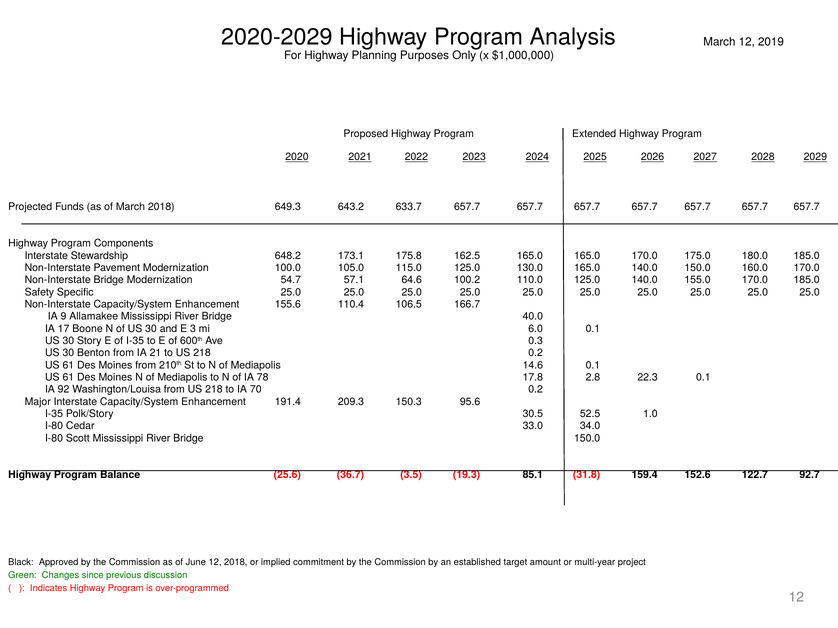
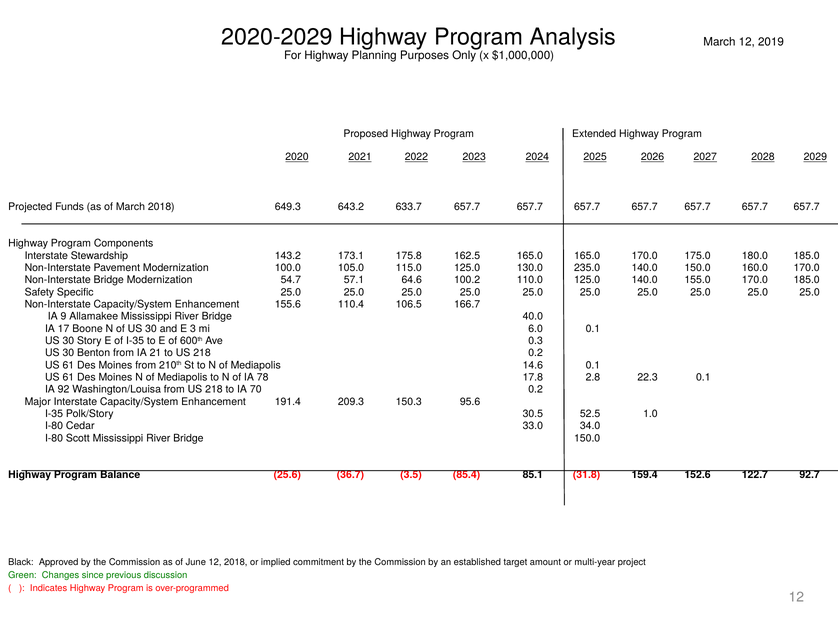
648.2: 648.2 -> 143.2 (288, 256)
130.0 165.0: 165.0 -> 235.0 (587, 268)
19.3: 19.3 -> 85.4 (467, 475)
